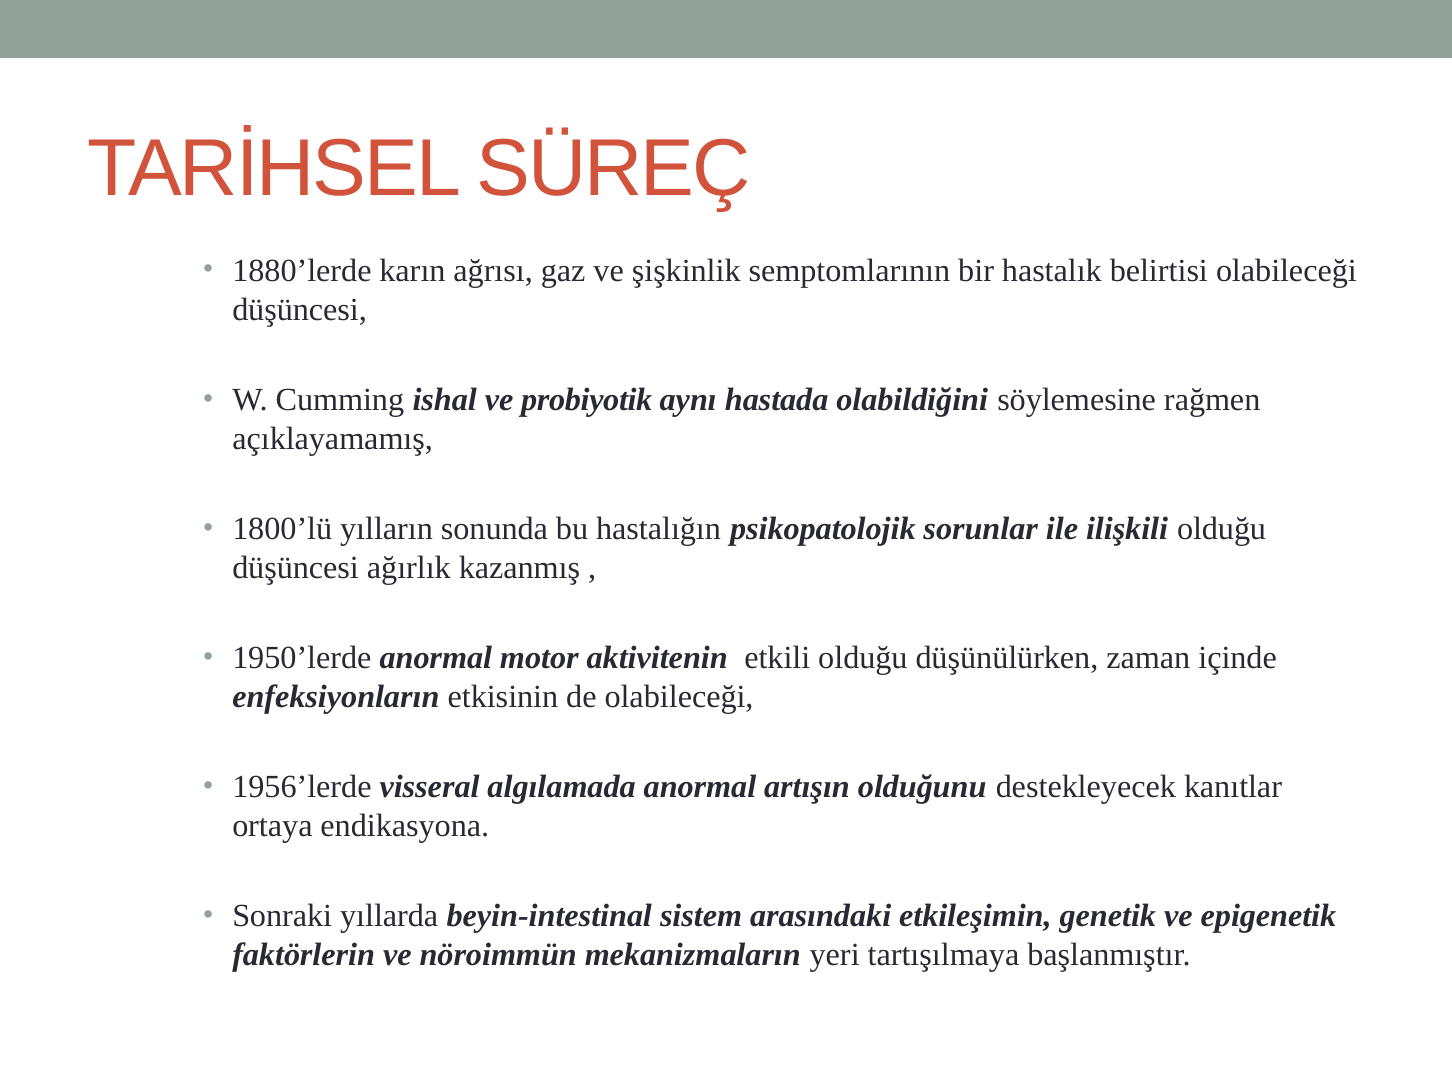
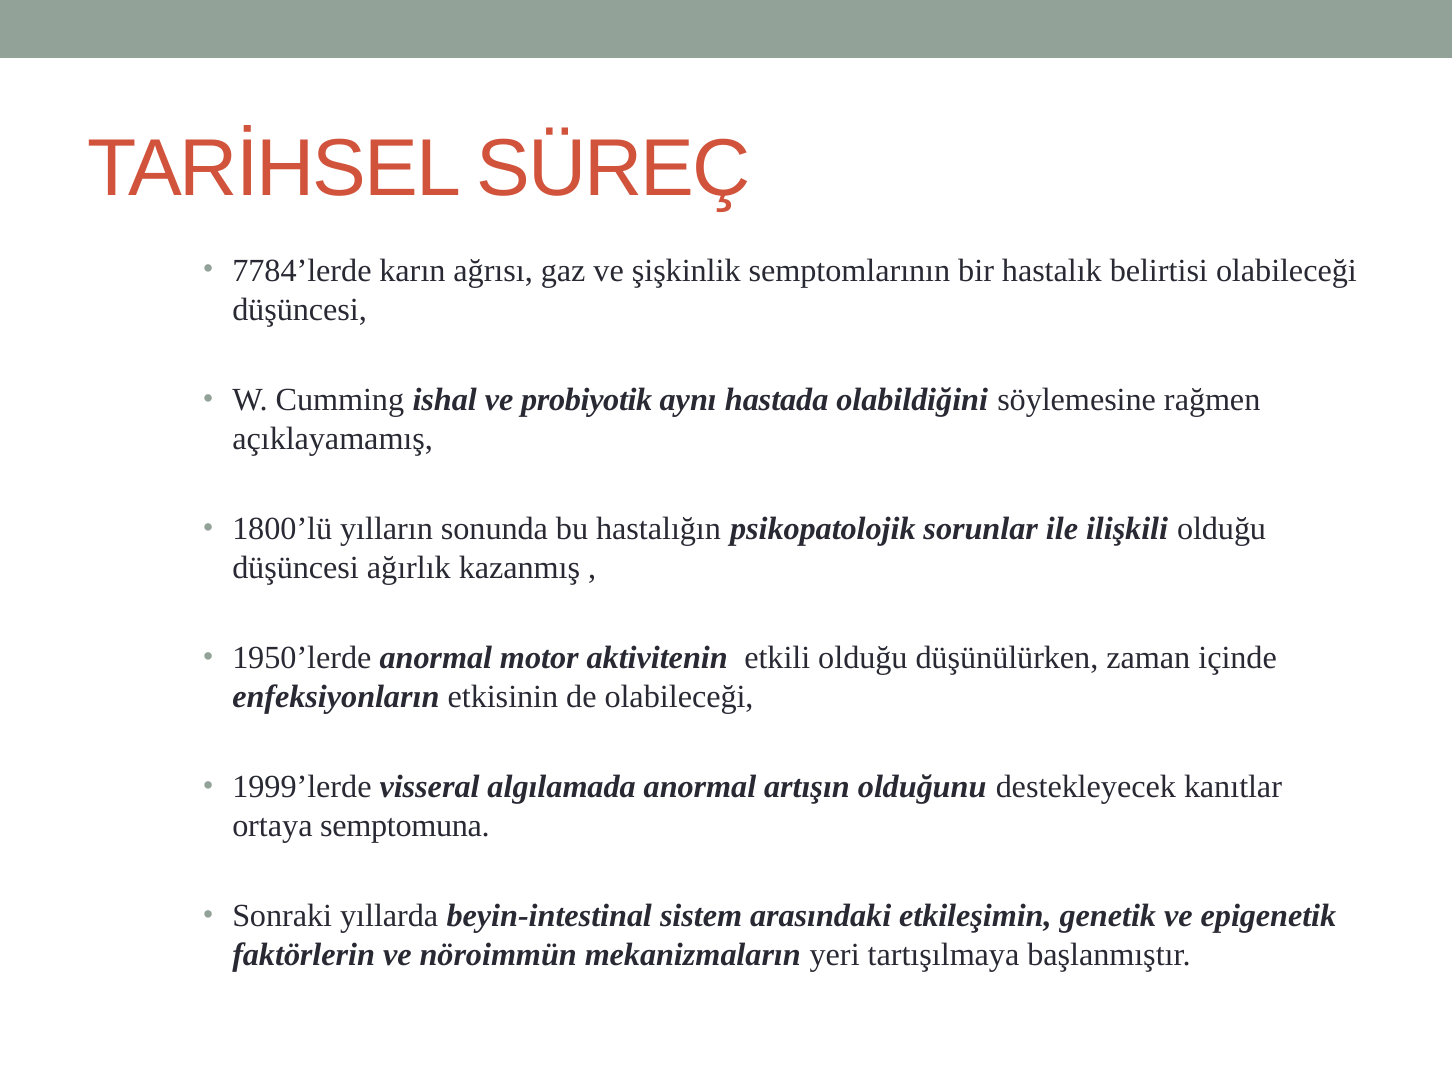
1880’lerde: 1880’lerde -> 7784’lerde (302, 271)
1956’lerde: 1956’lerde -> 1999’lerde (302, 787)
endikasyona: endikasyona -> semptomuna (405, 826)
